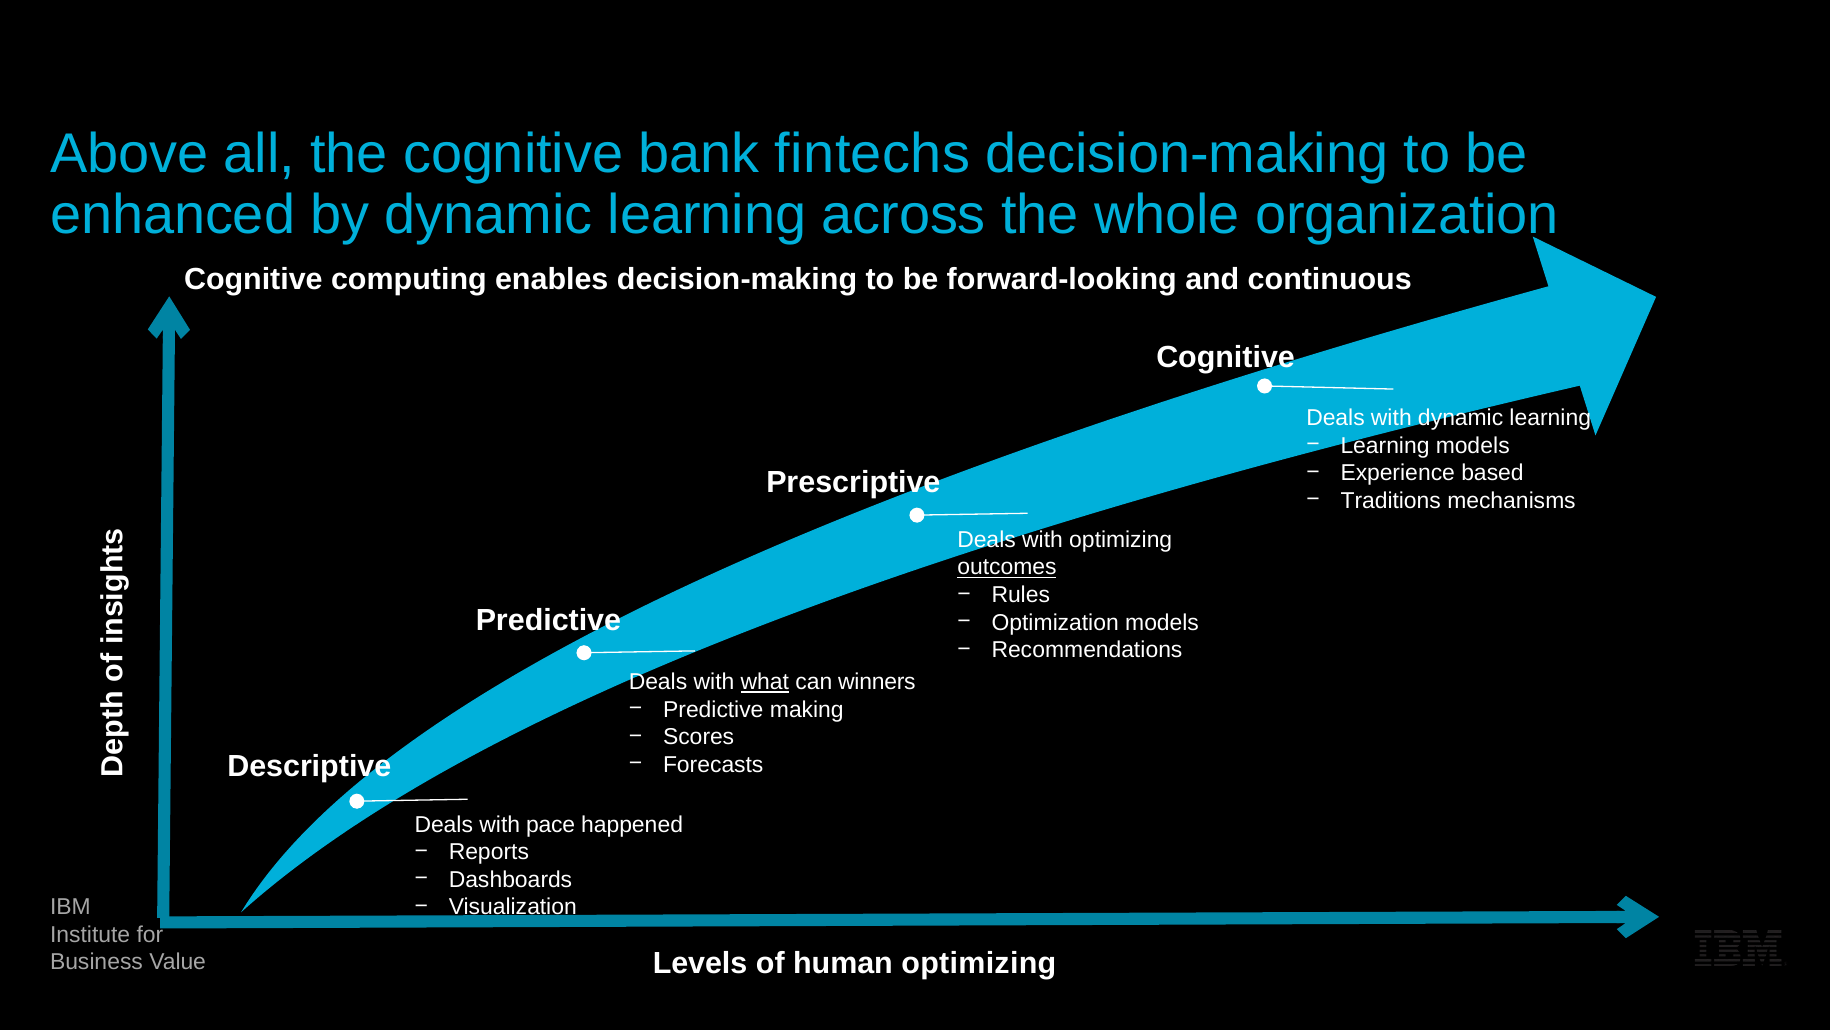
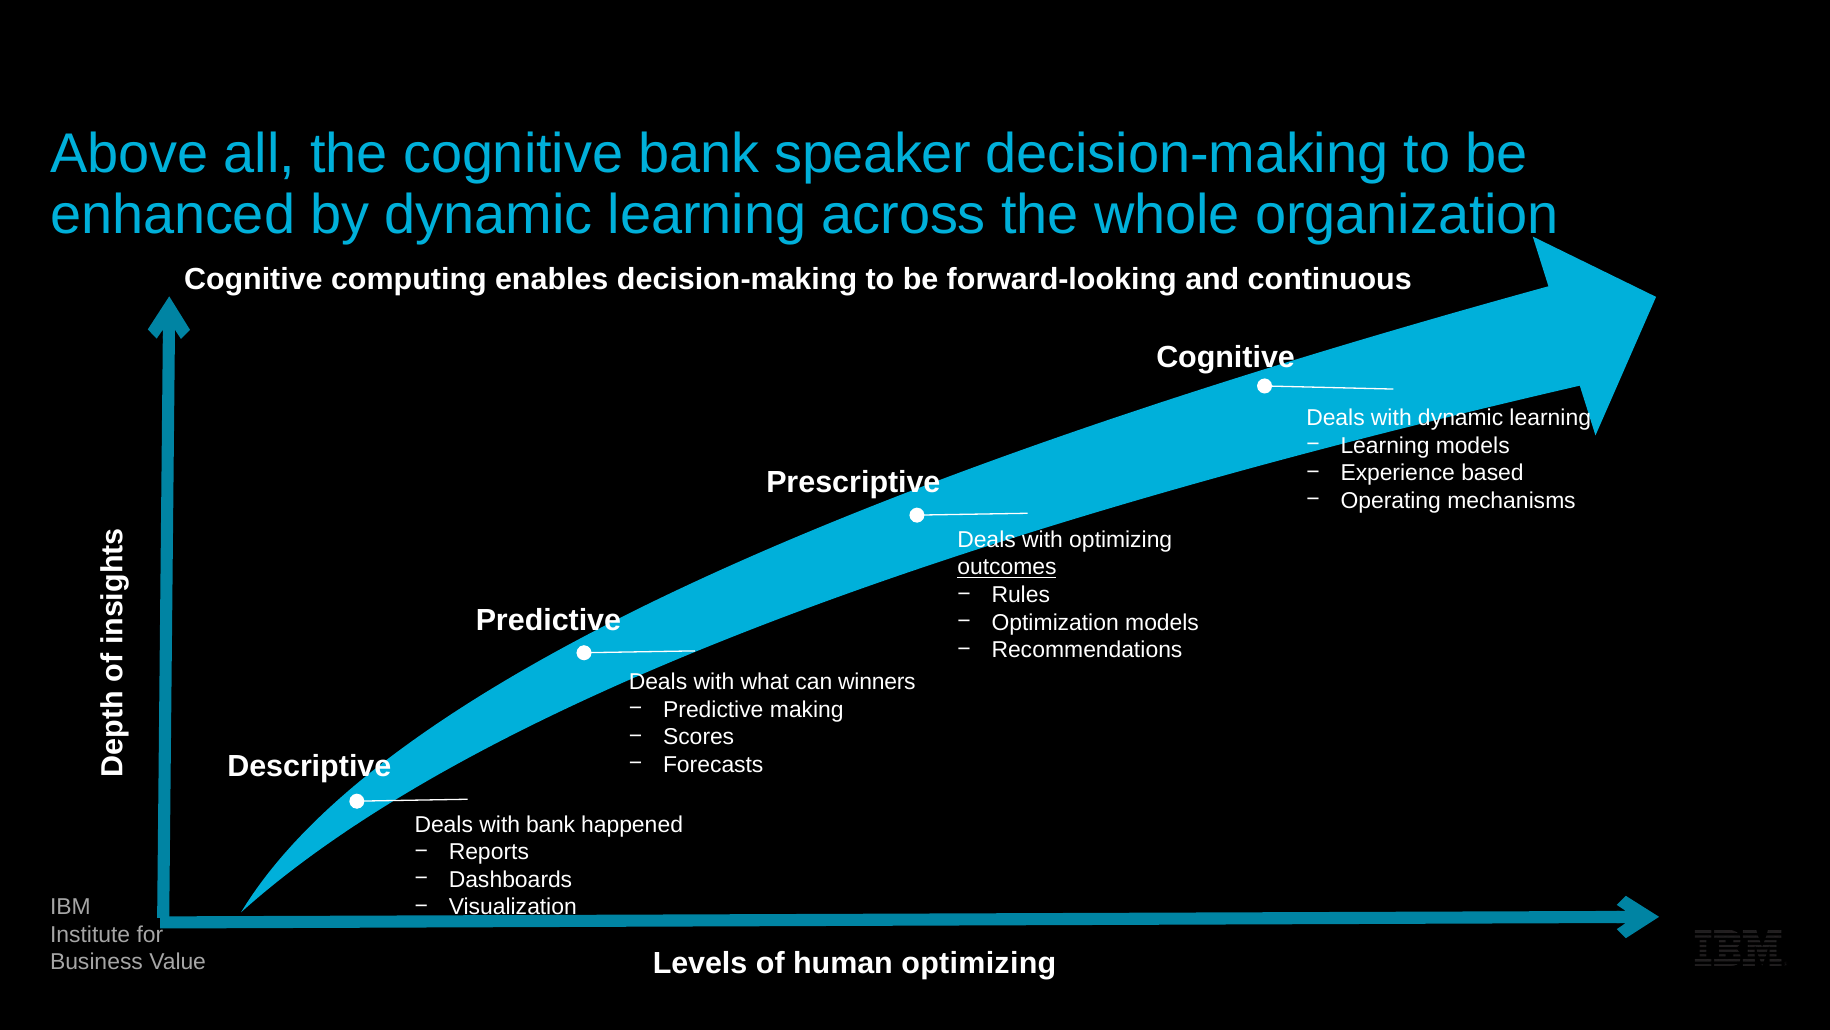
fintechs: fintechs -> speaker (873, 154)
Traditions: Traditions -> Operating (1391, 500)
what underline: present -> none (765, 682)
with pace: pace -> bank (551, 824)
